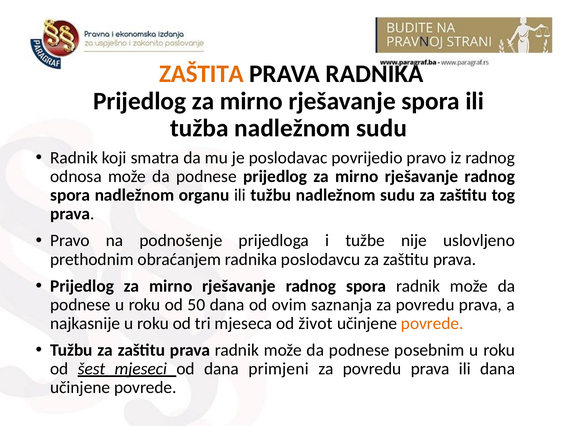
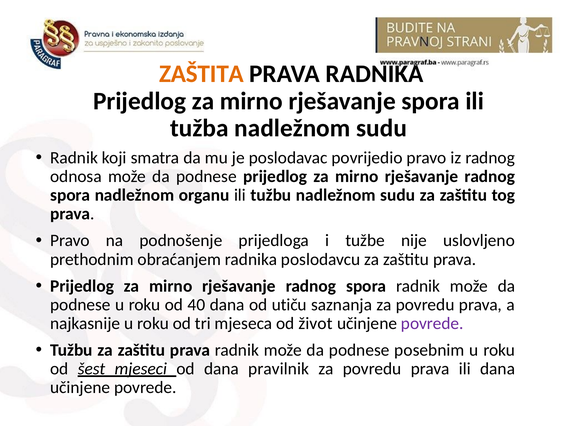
50: 50 -> 40 (196, 305)
ovim: ovim -> utiču (289, 305)
povrede colour: orange -> purple (432, 324)
primjeni: primjeni -> pravilnik (279, 369)
